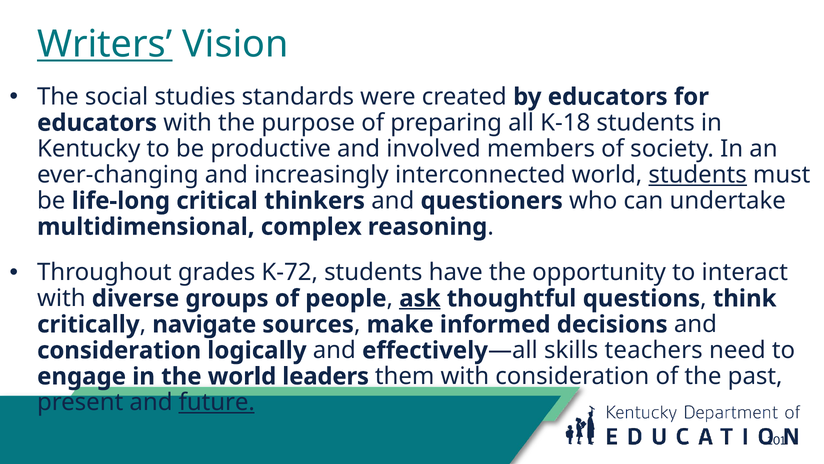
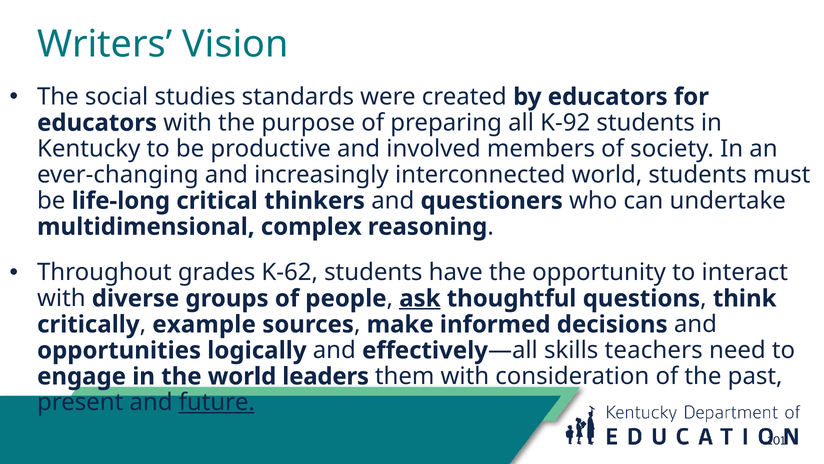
Writers underline: present -> none (105, 44)
K-18: K-18 -> K-92 (565, 123)
students underline: present -> none (698, 175)
K-72: K-72 -> K-62 (290, 272)
navigate: navigate -> example (204, 324)
consideration: consideration -> opportunities (119, 350)
